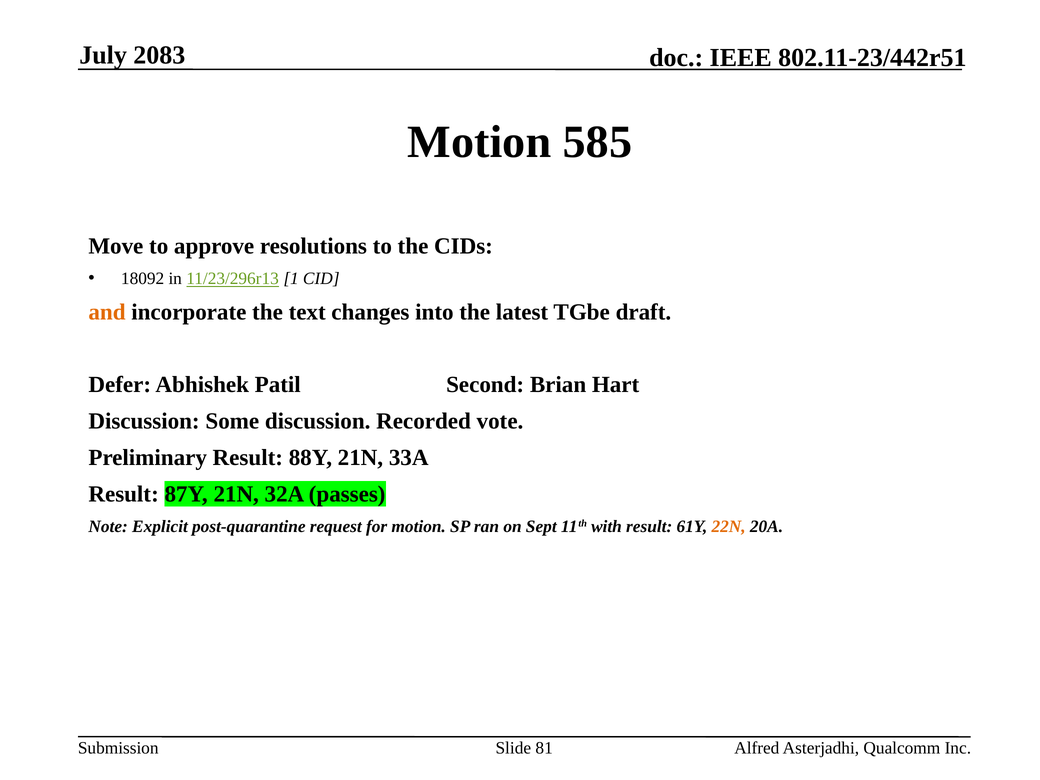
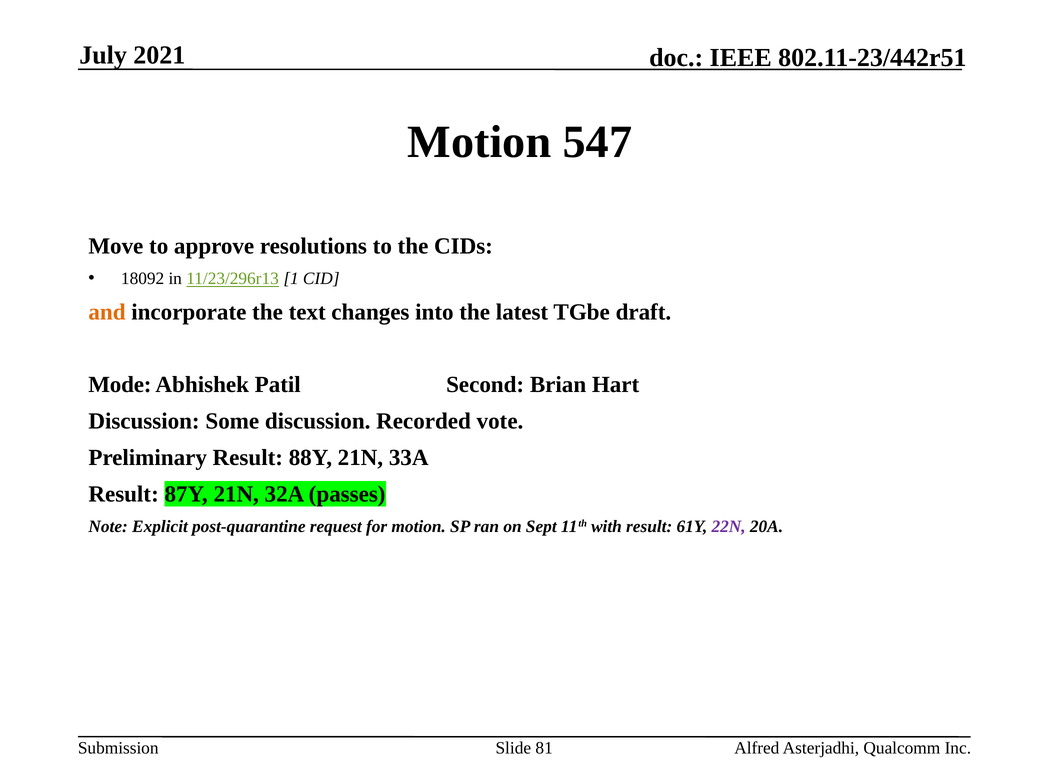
2083: 2083 -> 2021 (159, 55)
585: 585 -> 547 (597, 142)
Defer: Defer -> Mode (120, 385)
22N colour: orange -> purple (729, 526)
